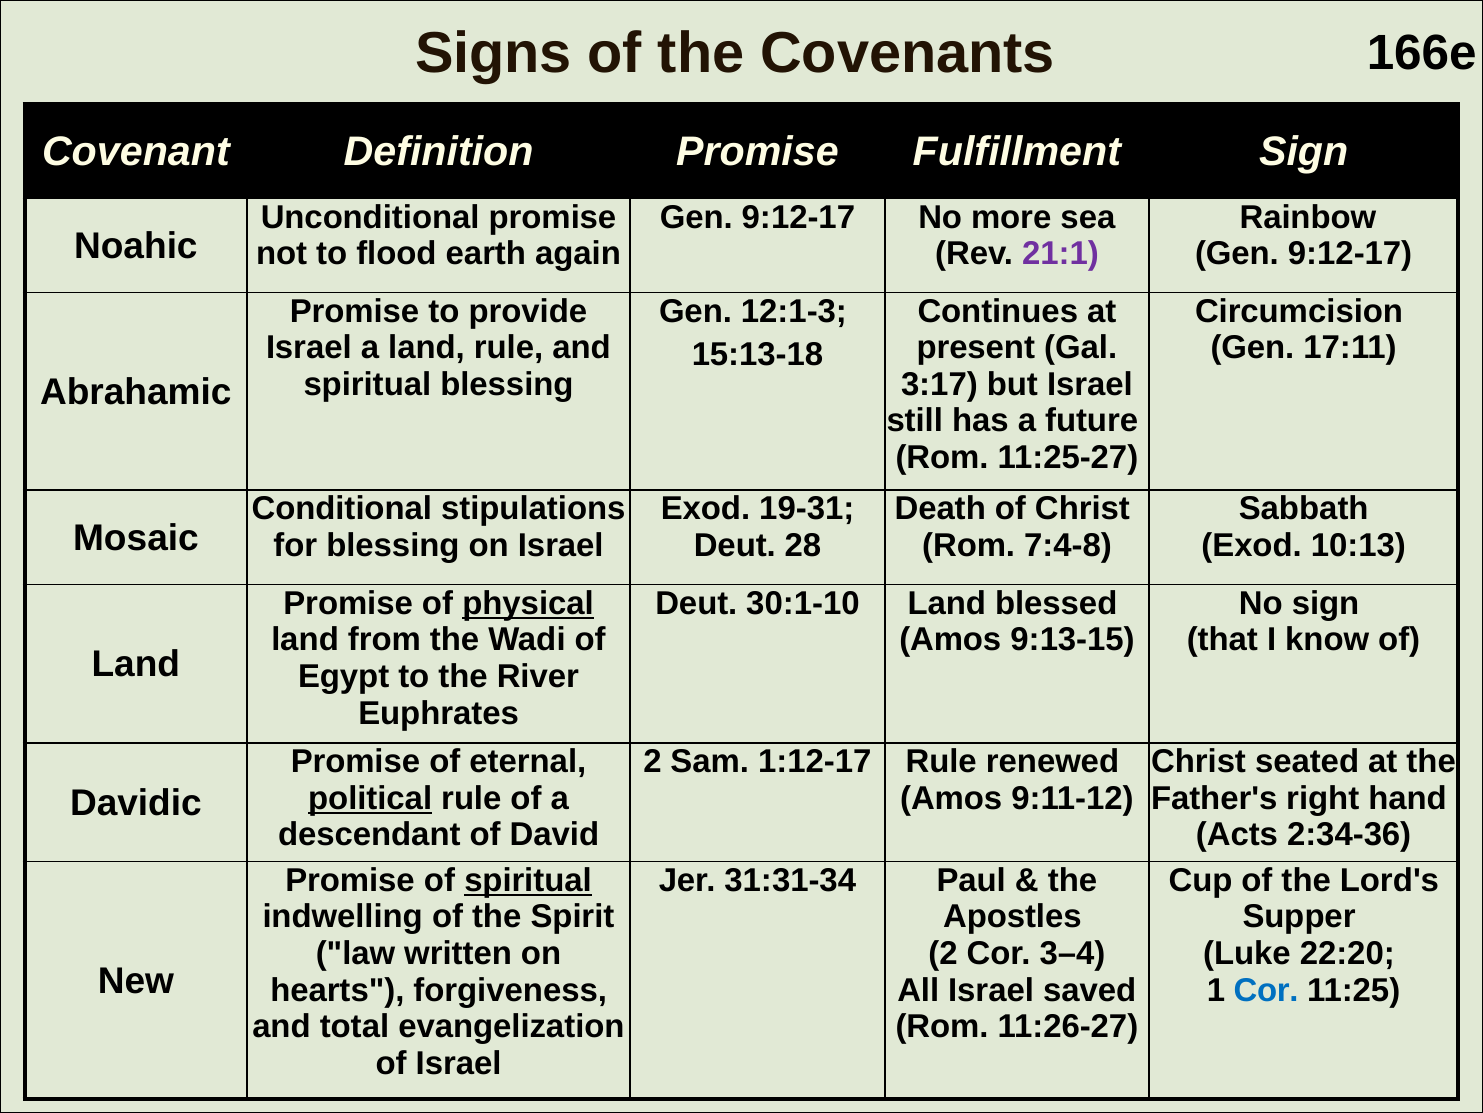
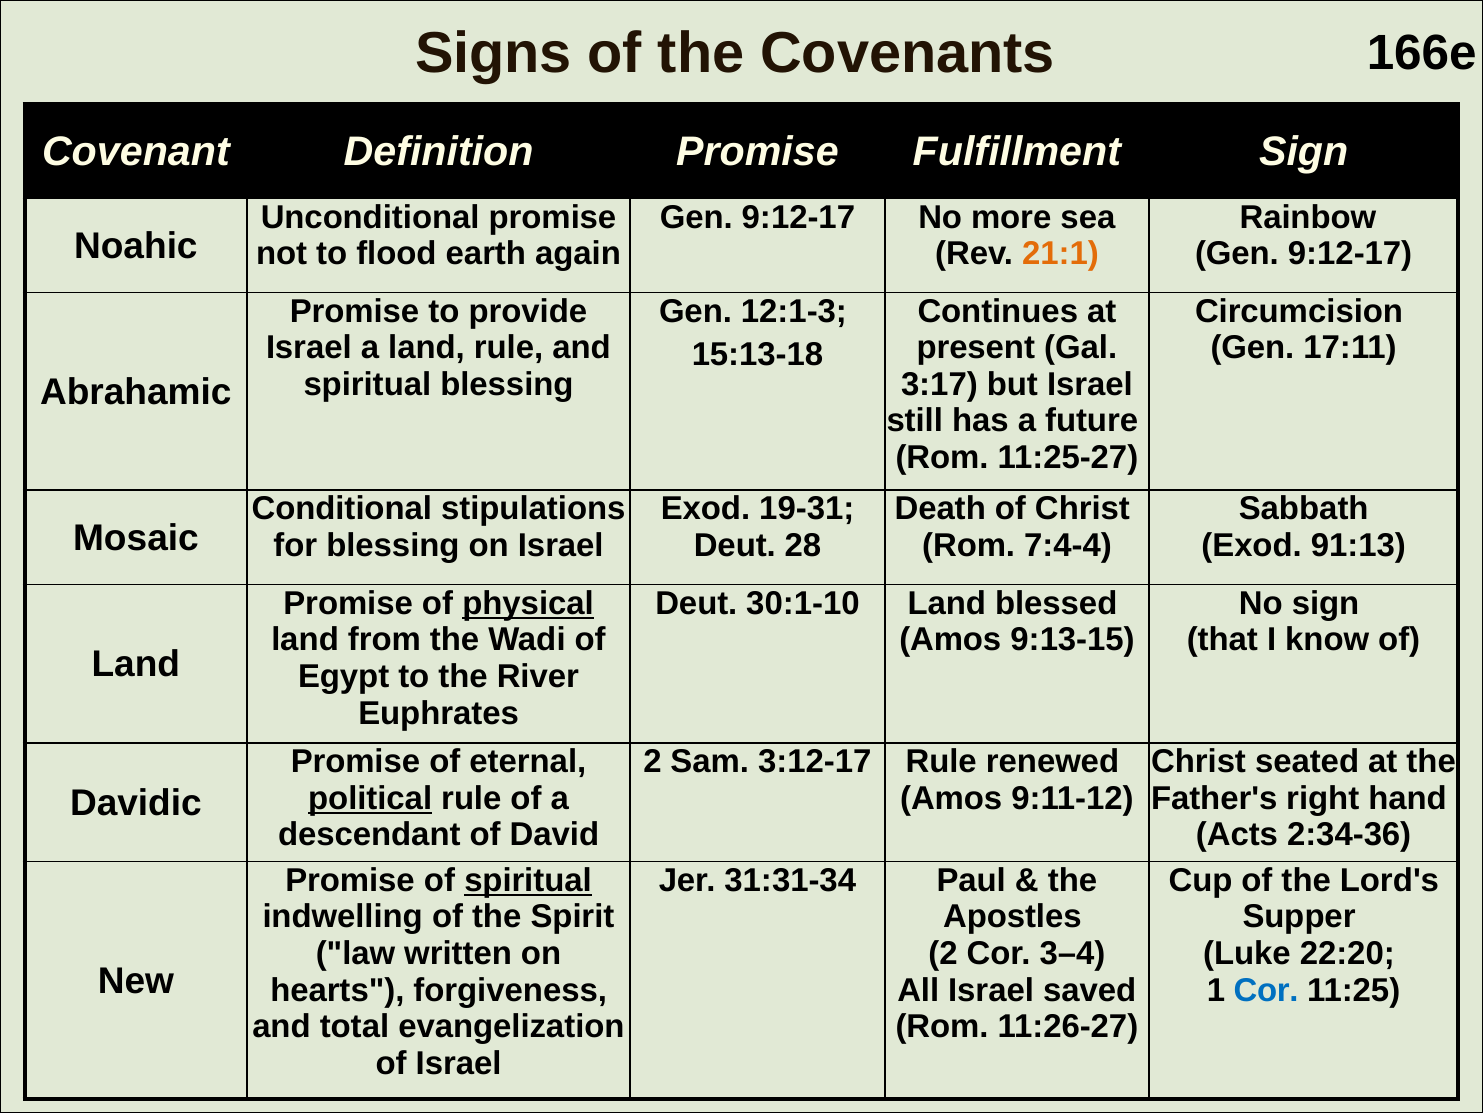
21:1 colour: purple -> orange (1060, 254)
7:4-8: 7:4-8 -> 7:4-4 (1068, 545)
10:13: 10:13 -> 91:13 (1358, 545)
1:12-17: 1:12-17 -> 3:12-17 (815, 761)
